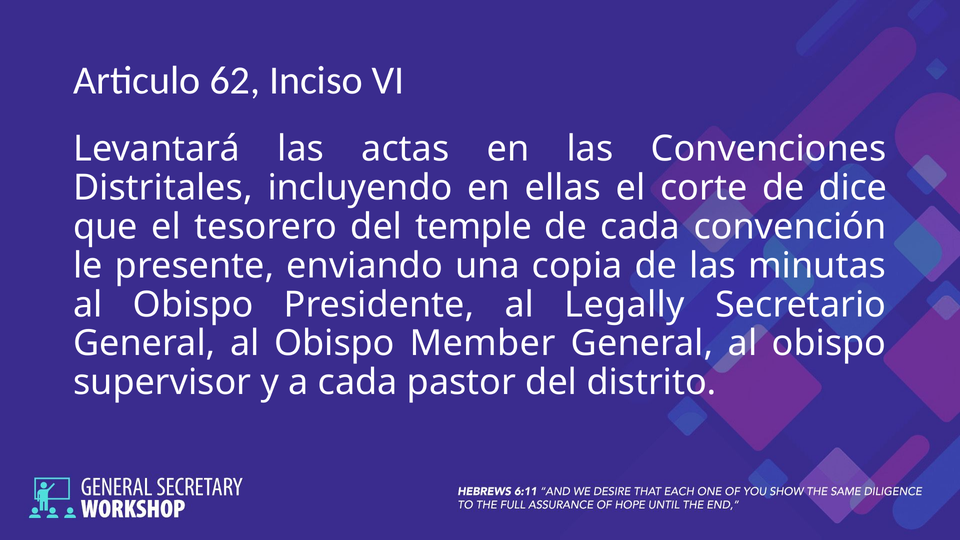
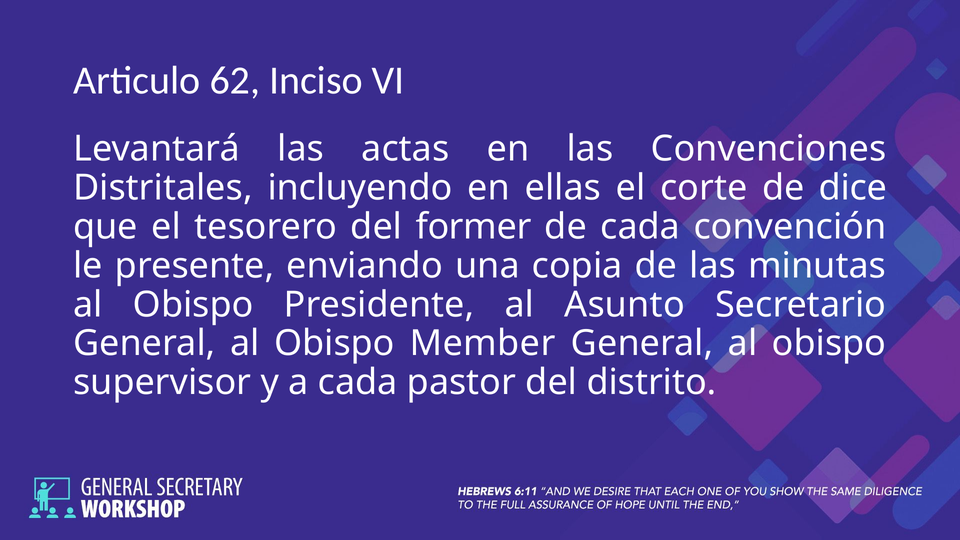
temple: temple -> former (474, 227)
Legally: Legally -> Asunto (625, 305)
